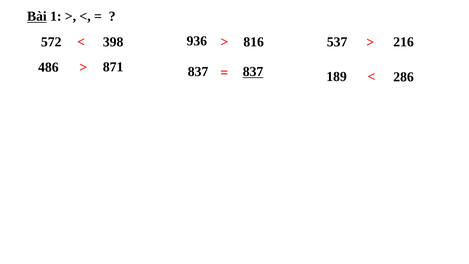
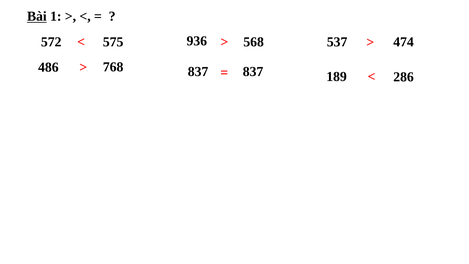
816: 816 -> 568 (254, 42)
216: 216 -> 474 (404, 42)
398: 398 -> 575 (113, 42)
871: 871 -> 768 (113, 67)
837 underline: present -> none (253, 72)
